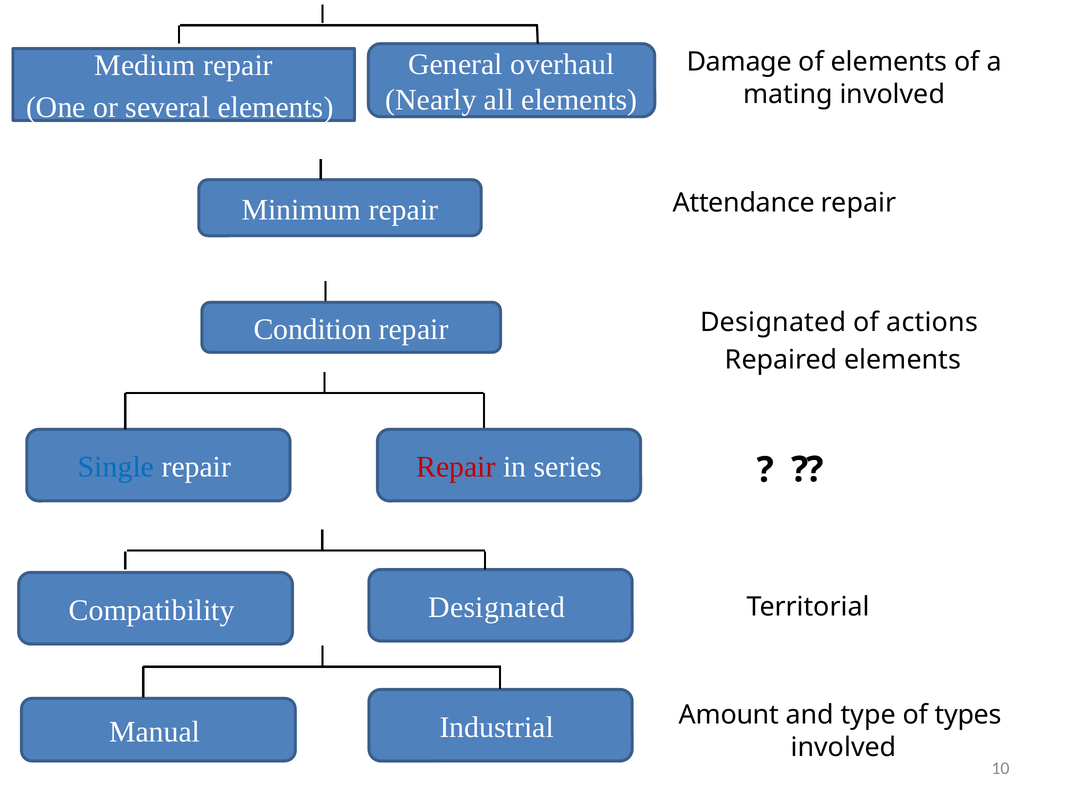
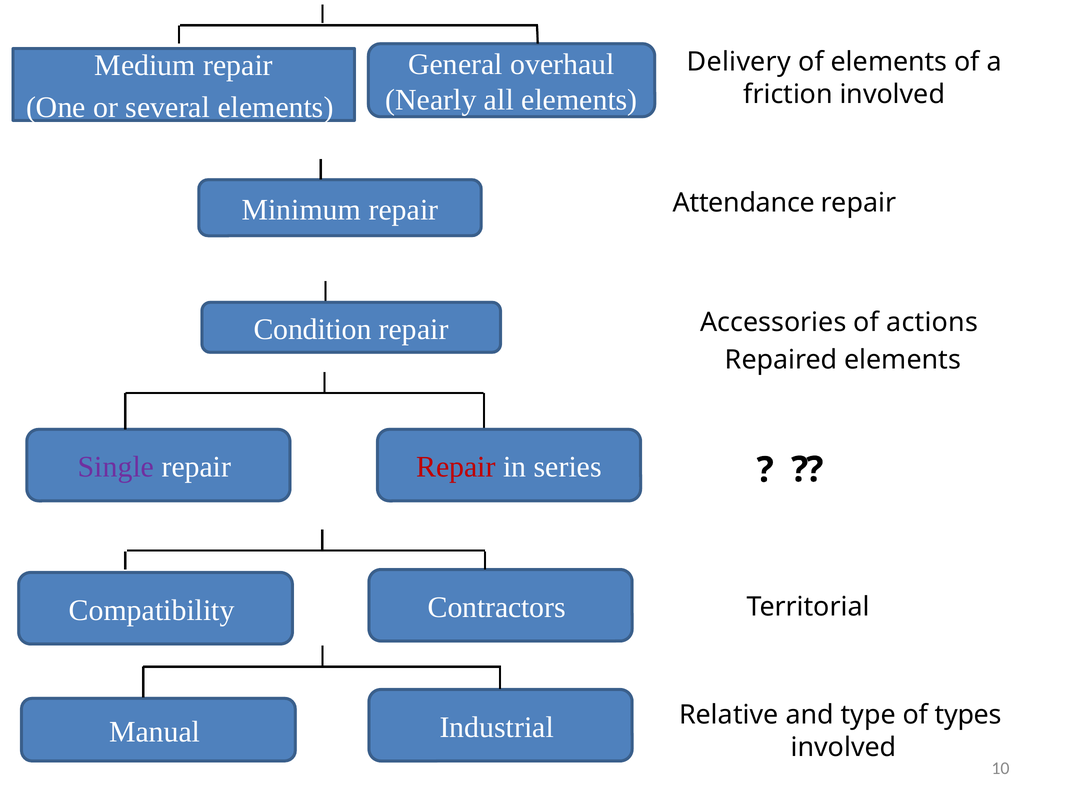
Damage: Damage -> Delivery (739, 62)
mating: mating -> friction (788, 94)
Designated: Designated -> Accessories (773, 323)
Single colour: blue -> purple (116, 467)
Designated: Designated -> Contractors (497, 608)
Amount: Amount -> Relative (729, 715)
